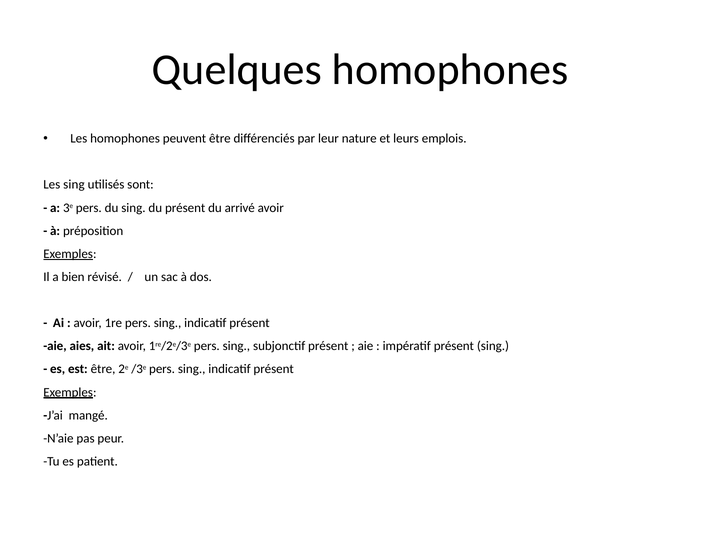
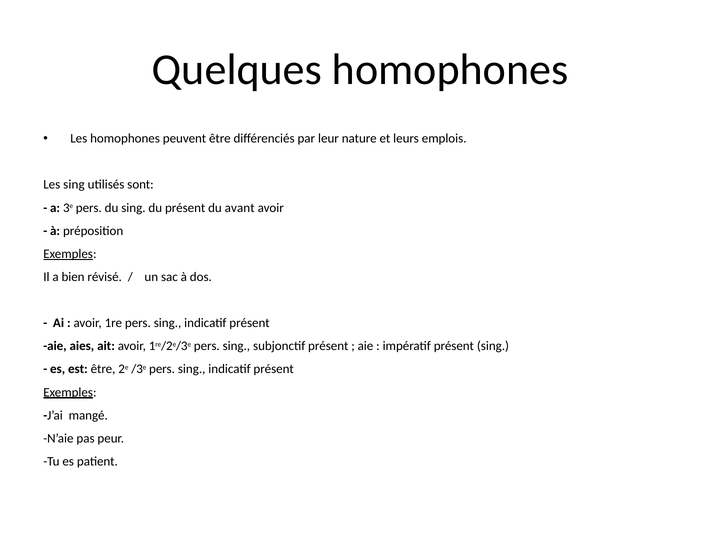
arrivé: arrivé -> avant (240, 208)
